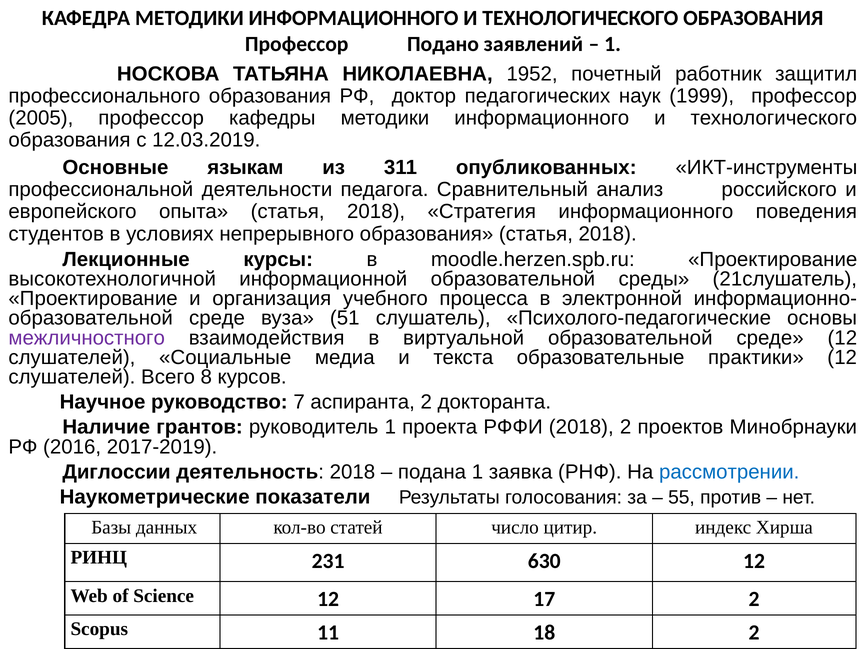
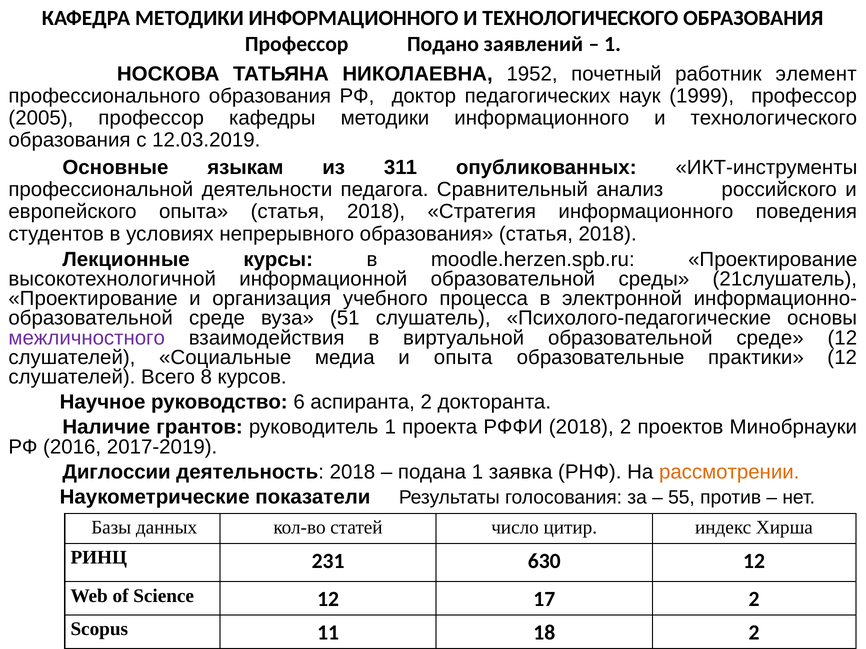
защитил: защитил -> элемент (816, 74)
и текста: текста -> опыта (463, 358)
7: 7 -> 6 (299, 402)
рассмотрении colour: blue -> orange (729, 472)
